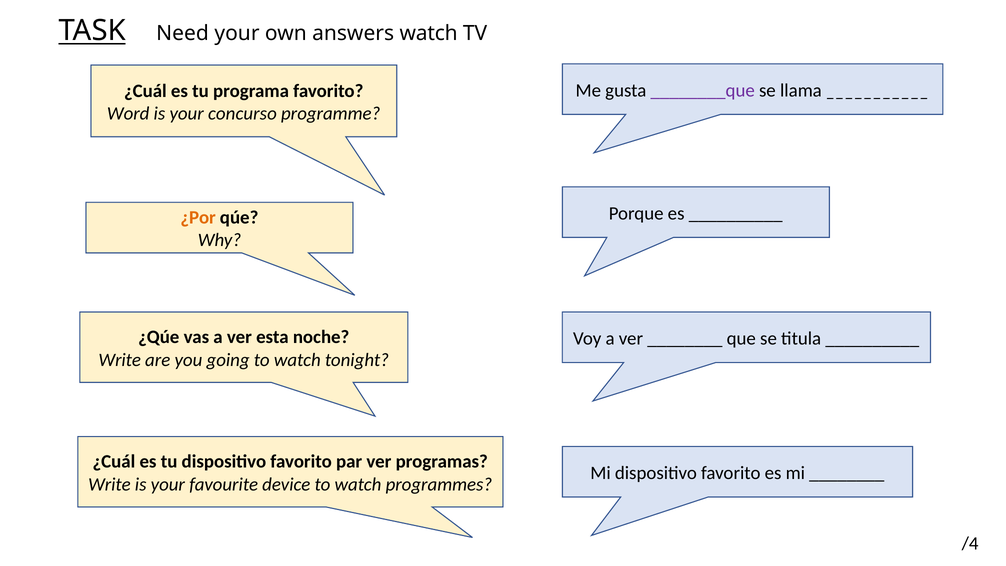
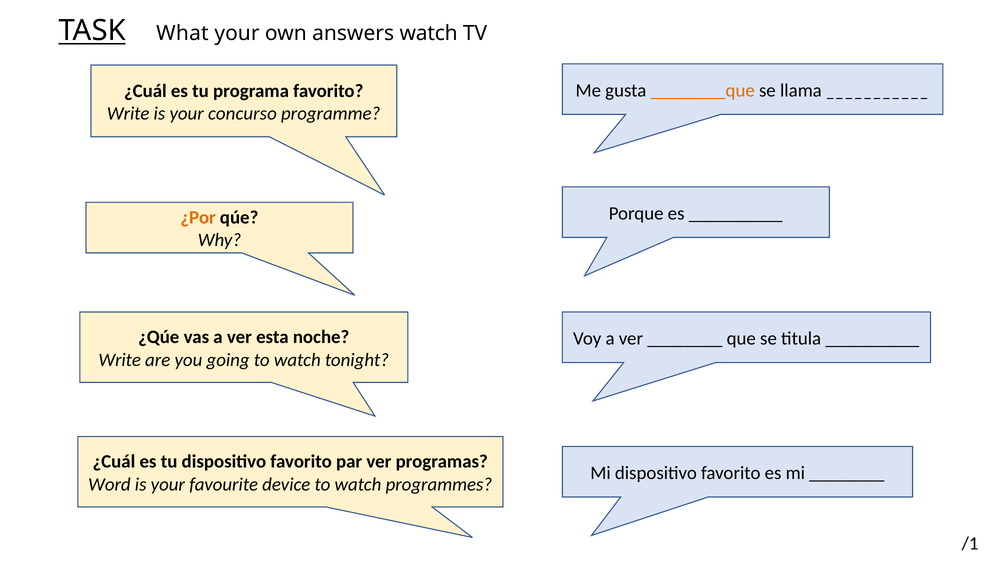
Need: Need -> What (182, 33)
________que colour: purple -> orange (703, 90)
Word: Word -> Write (128, 114)
Write: Write -> Word (109, 484)
/4: /4 -> /1 (970, 543)
